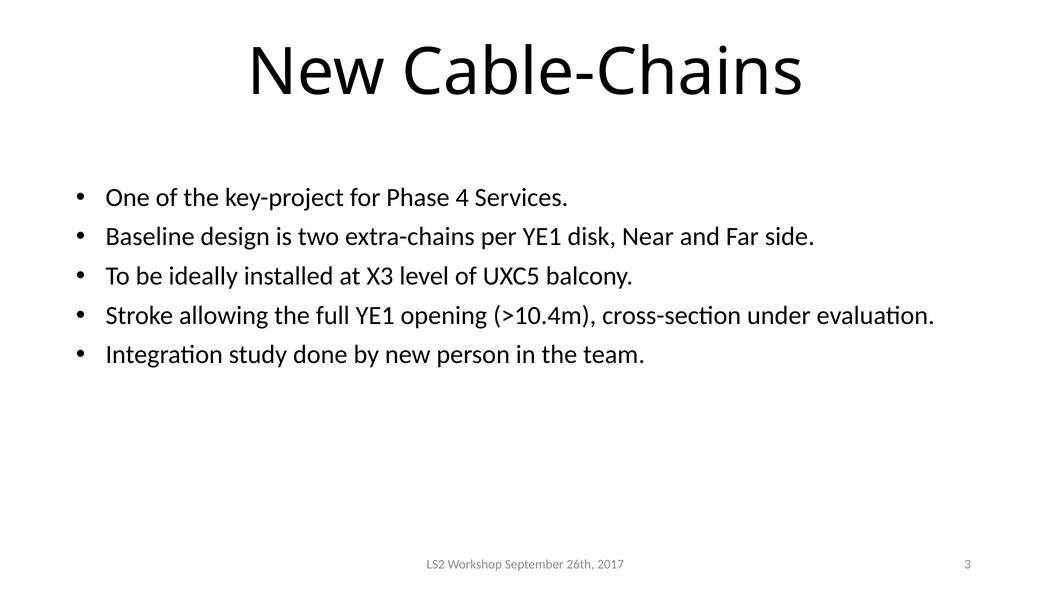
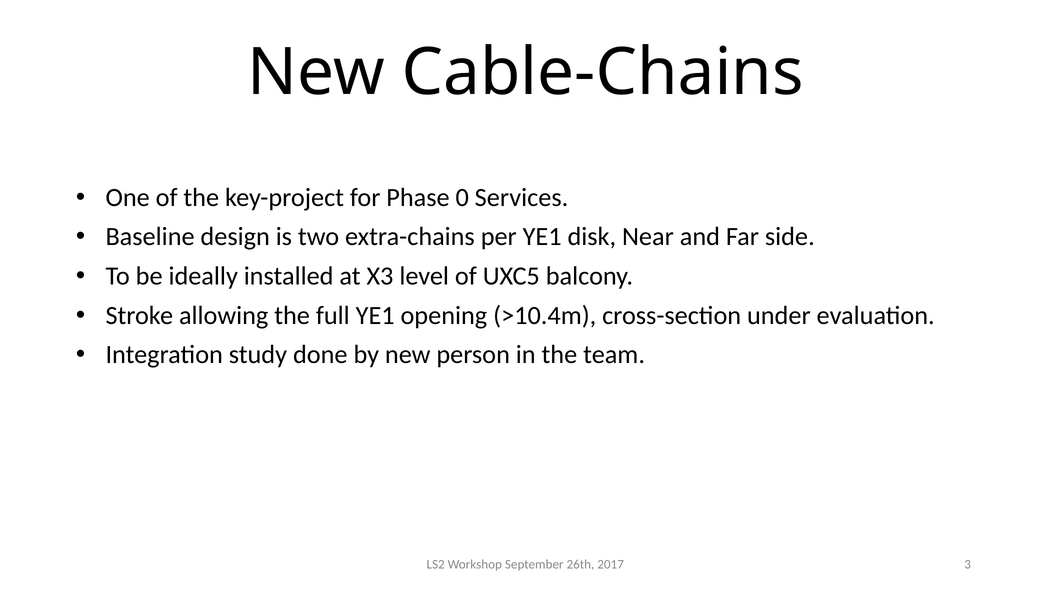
4: 4 -> 0 (462, 198)
